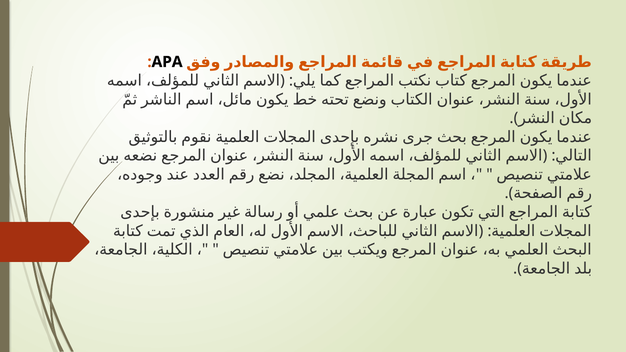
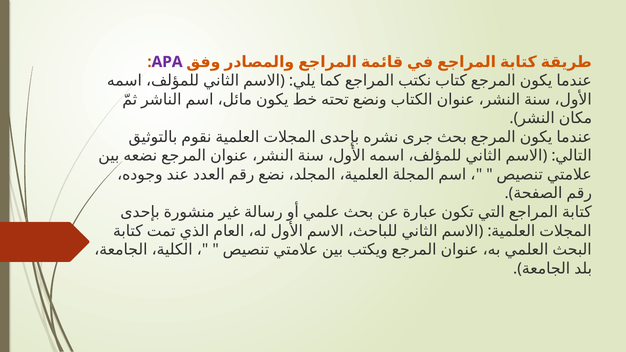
APA colour: black -> purple (167, 62)
